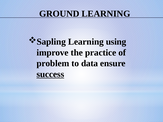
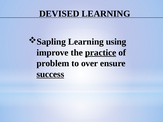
GROUND: GROUND -> DEVISED (59, 14)
practice underline: none -> present (101, 53)
data: data -> over (90, 64)
